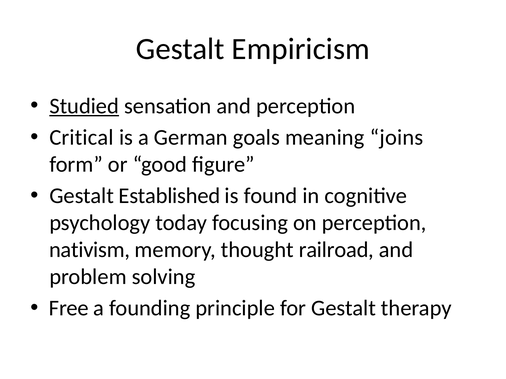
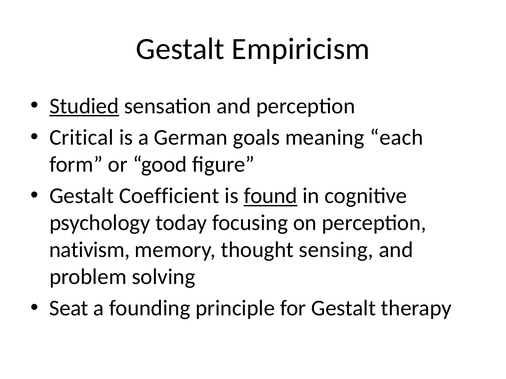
joins: joins -> each (397, 138)
Established: Established -> Coefficient (169, 196)
found underline: none -> present (271, 196)
railroad: railroad -> sensing (336, 250)
Free: Free -> Seat (69, 309)
